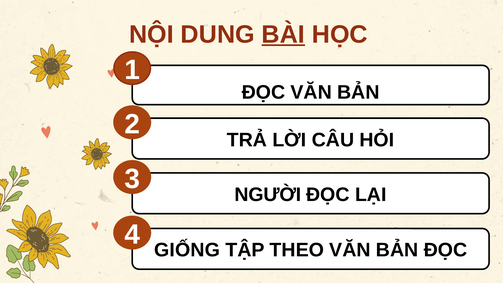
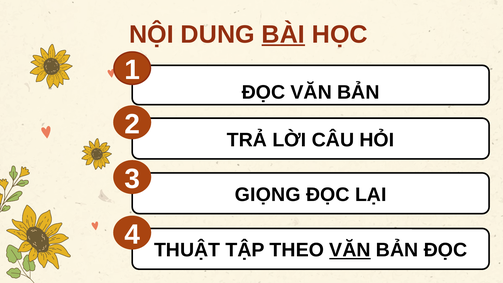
NGƯỜI: NGƯỜI -> GIỌNG (268, 195)
GIỐNG: GIỐNG -> THUẬT (187, 250)
VĂN underline: none -> present (350, 250)
